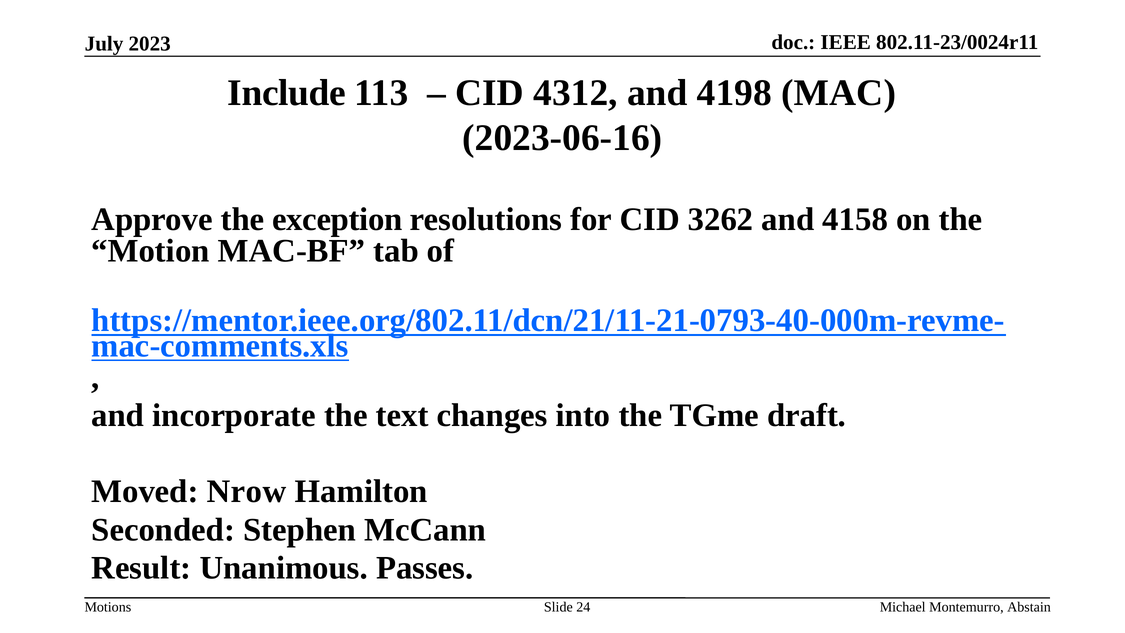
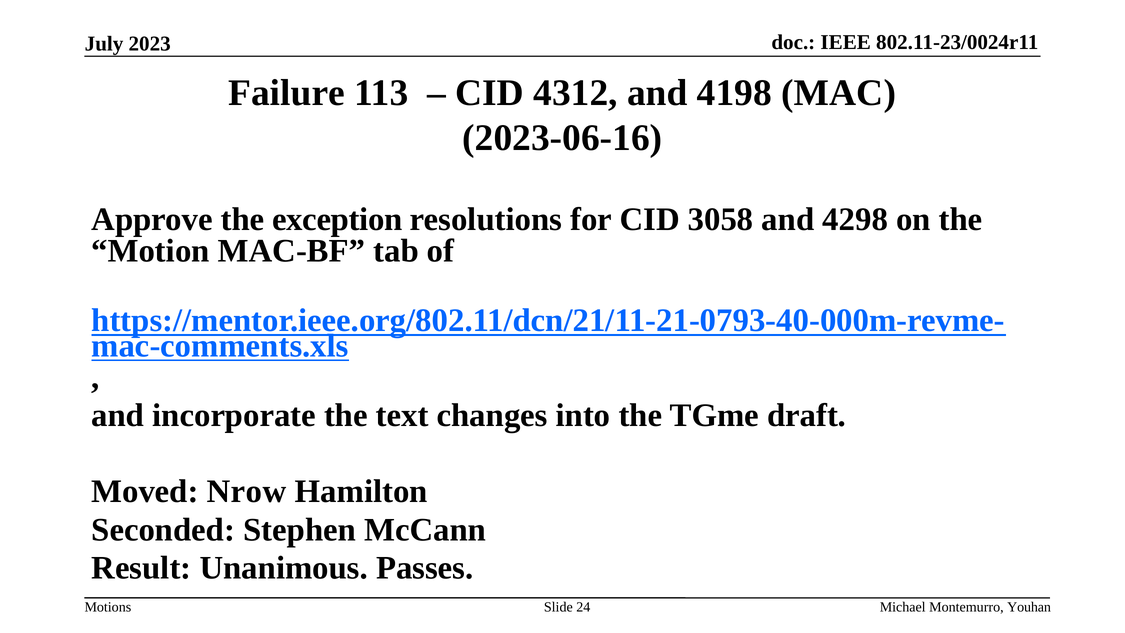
Include: Include -> Failure (287, 93)
3262: 3262 -> 3058 (721, 219)
4158: 4158 -> 4298 (855, 219)
Abstain: Abstain -> Youhan (1029, 607)
